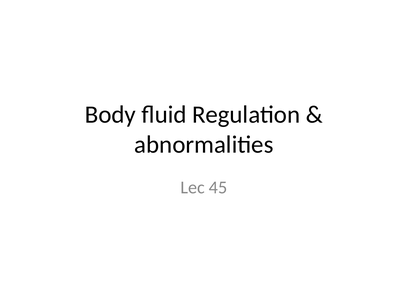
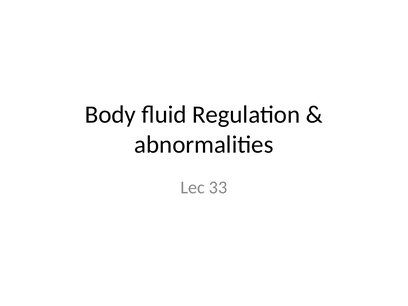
45: 45 -> 33 (218, 188)
